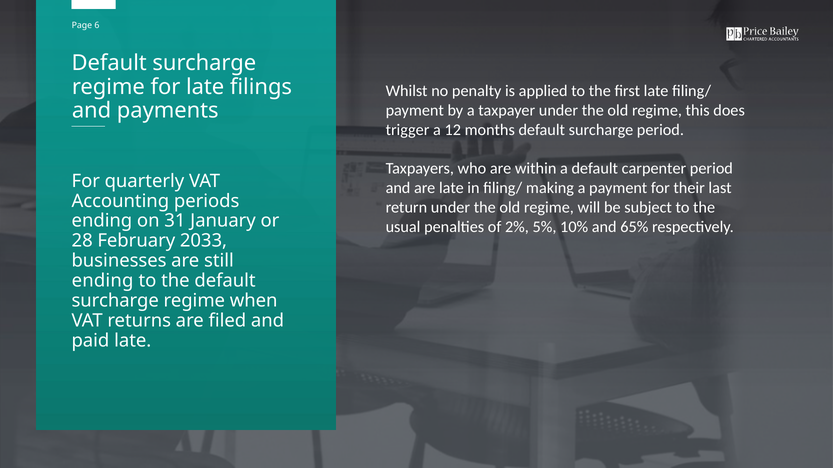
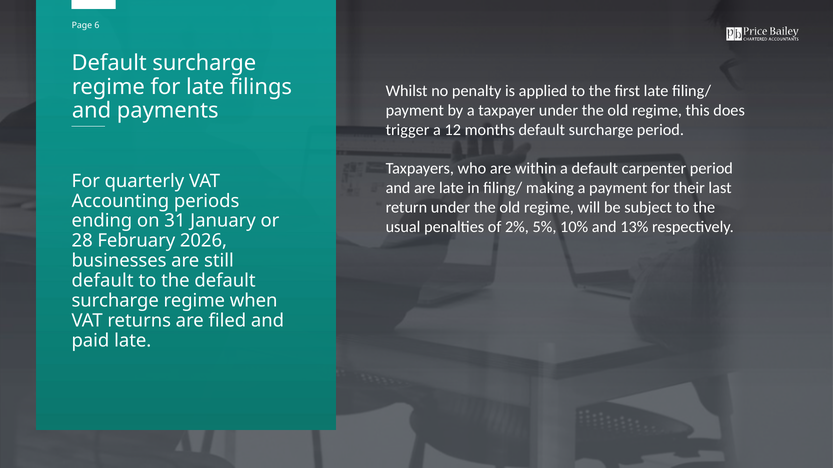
65%: 65% -> 13% (634, 227)
2033: 2033 -> 2026 (203, 241)
ending: ending -> default (103, 281)
